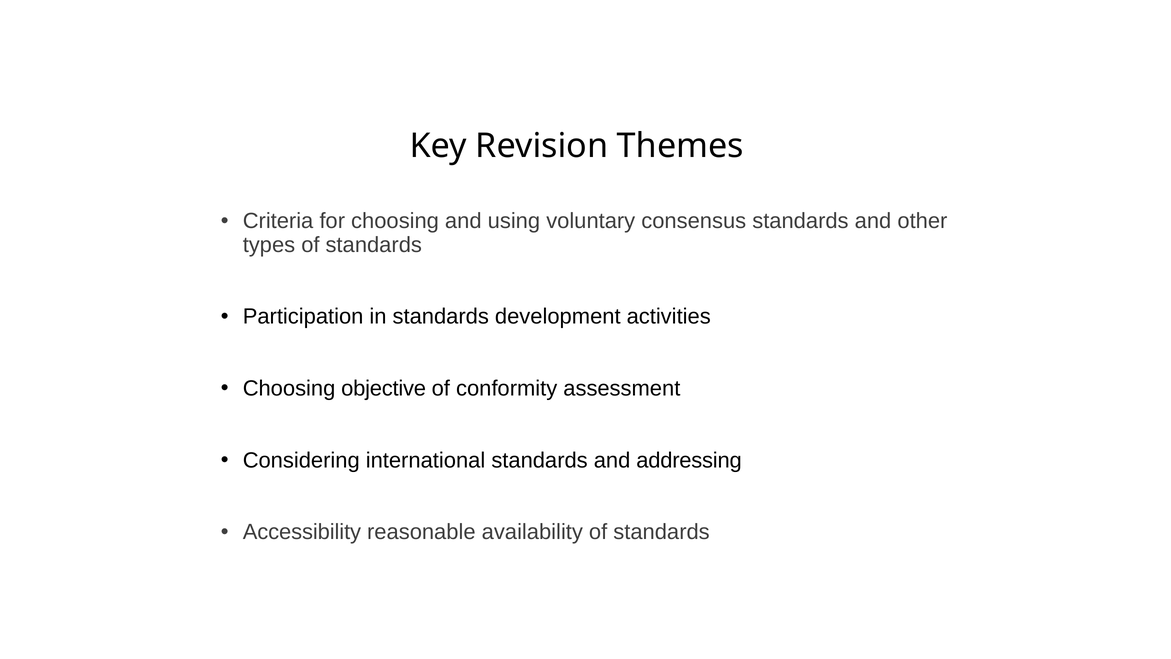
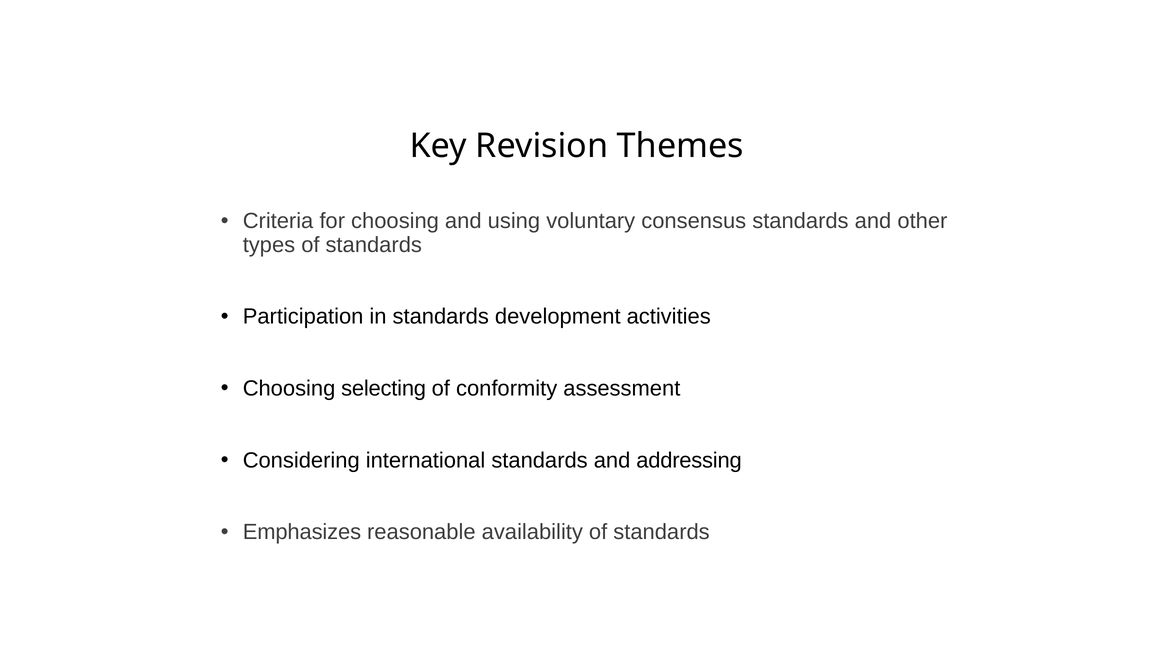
objective: objective -> selecting (384, 388)
Accessibility: Accessibility -> Emphasizes (302, 532)
